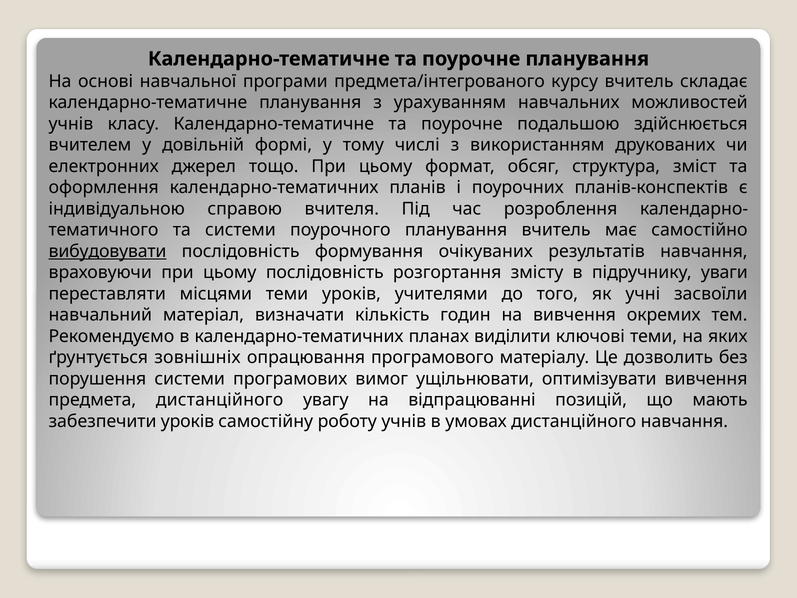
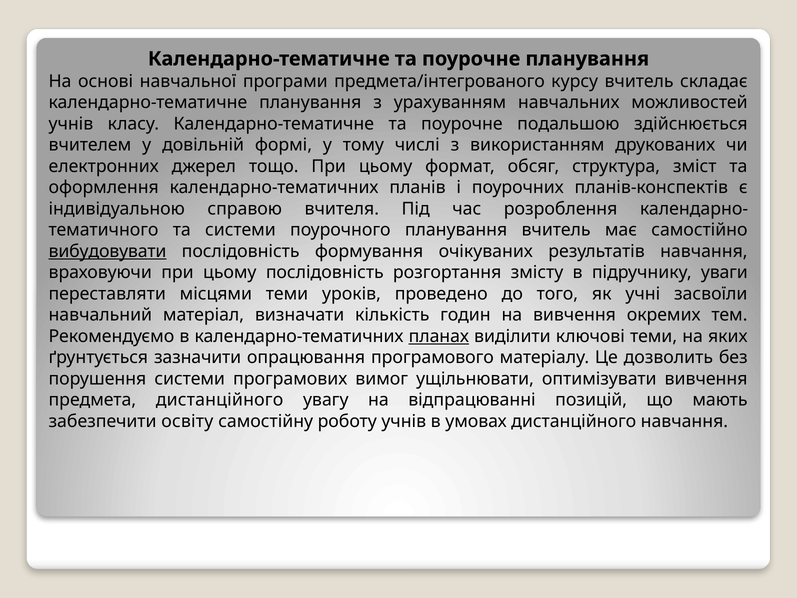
учителями: учителями -> проведено (441, 294)
планах underline: none -> present (439, 336)
зовнішніх: зовнішніх -> зазначити (198, 357)
забезпечити уроків: уроків -> освіту (187, 421)
